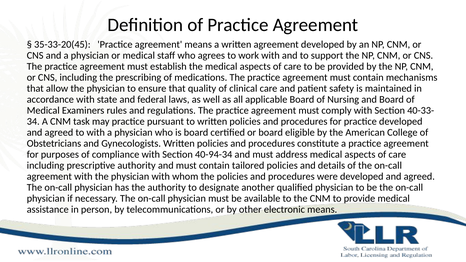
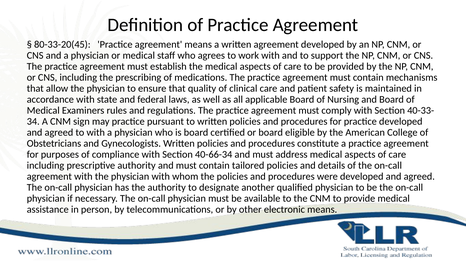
35-33-20(45: 35-33-20(45 -> 80-33-20(45 (62, 45)
task: task -> sign (81, 122)
40-94-34: 40-94-34 -> 40-66-34 (214, 155)
